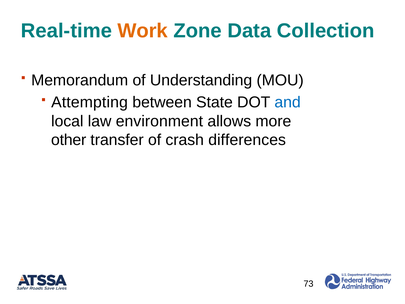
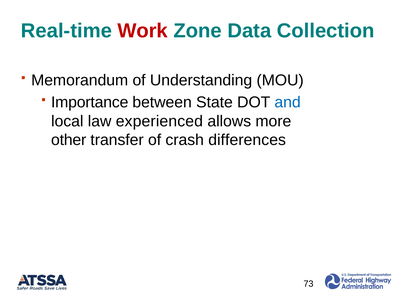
Work colour: orange -> red (143, 31)
Attempting: Attempting -> Importance (90, 102)
environment: environment -> experienced (159, 121)
